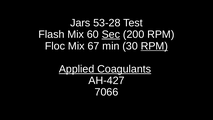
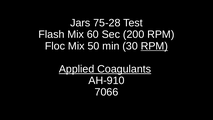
53-28: 53-28 -> 75-28 (107, 23)
Sec underline: present -> none (111, 34)
67: 67 -> 50 (93, 46)
AH-427: AH-427 -> AH-910 (106, 80)
